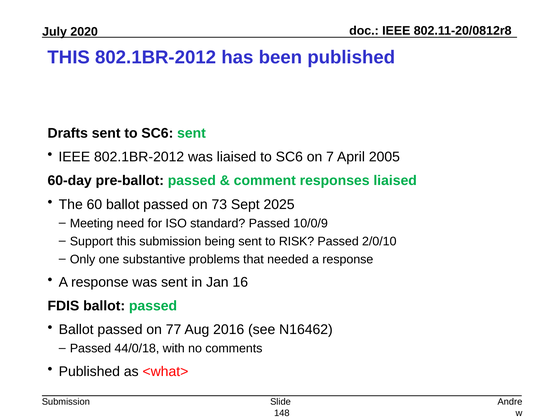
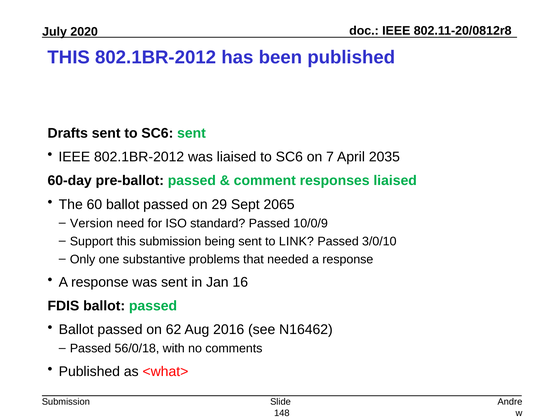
2005: 2005 -> 2035 (384, 157)
73: 73 -> 29 (219, 205)
2025: 2025 -> 2065 (279, 205)
Meeting: Meeting -> Version (91, 223)
RISK: RISK -> LINK (296, 241)
2/0/10: 2/0/10 -> 3/0/10 (379, 241)
77: 77 -> 62 (174, 330)
44/0/18: 44/0/18 -> 56/0/18 (137, 349)
